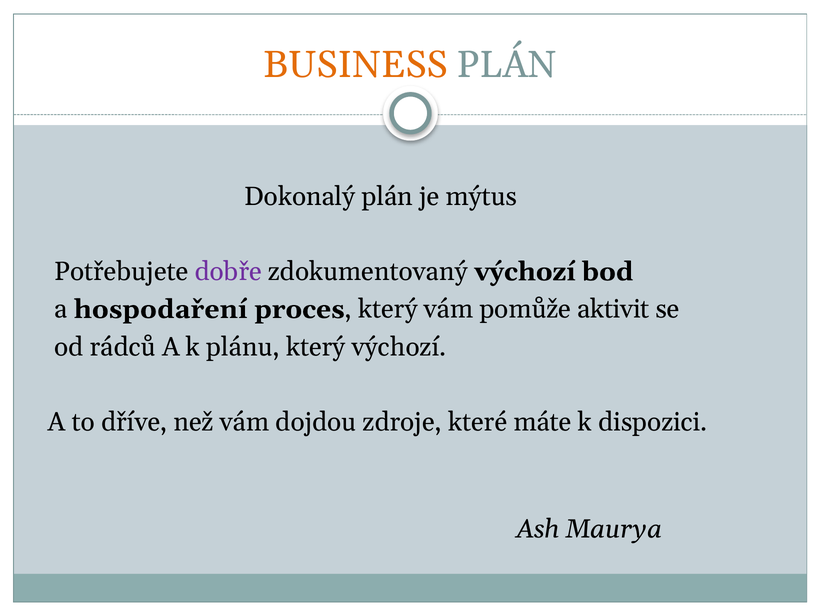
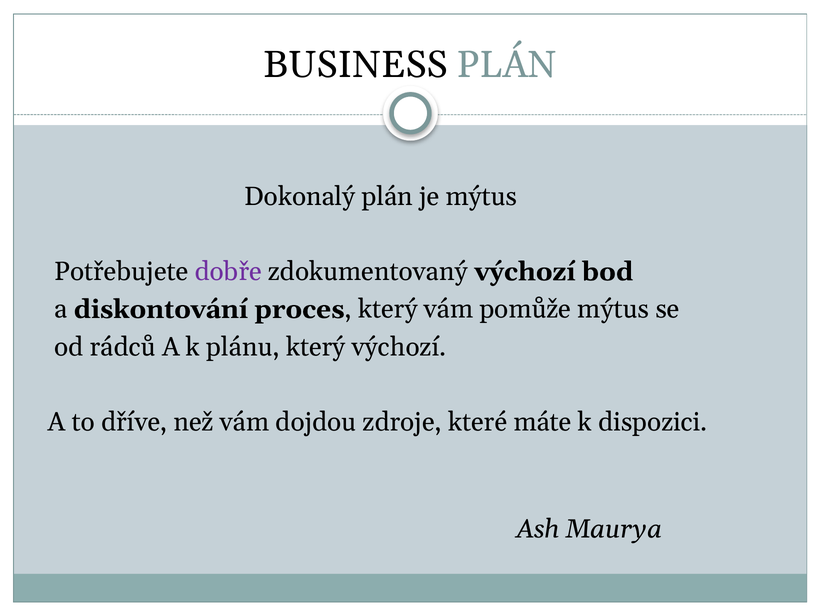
BUSINESS colour: orange -> black (356, 65)
hospodaření: hospodaření -> diskontování (161, 309)
pomůže aktivit: aktivit -> mýtus (613, 309)
